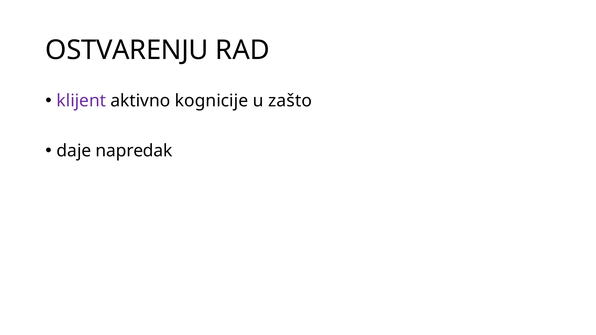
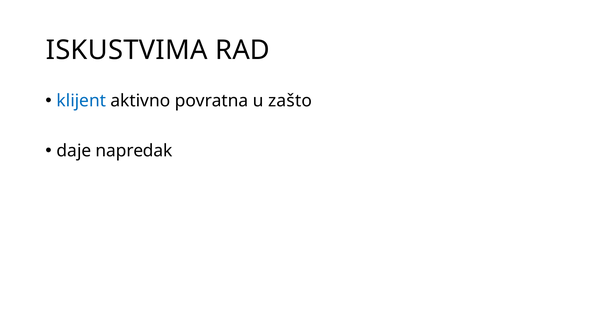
OSTVARENJU: OSTVARENJU -> ISKUSTVIMA (127, 50)
klijent colour: purple -> blue (81, 101)
kognicije: kognicije -> povratna (212, 101)
